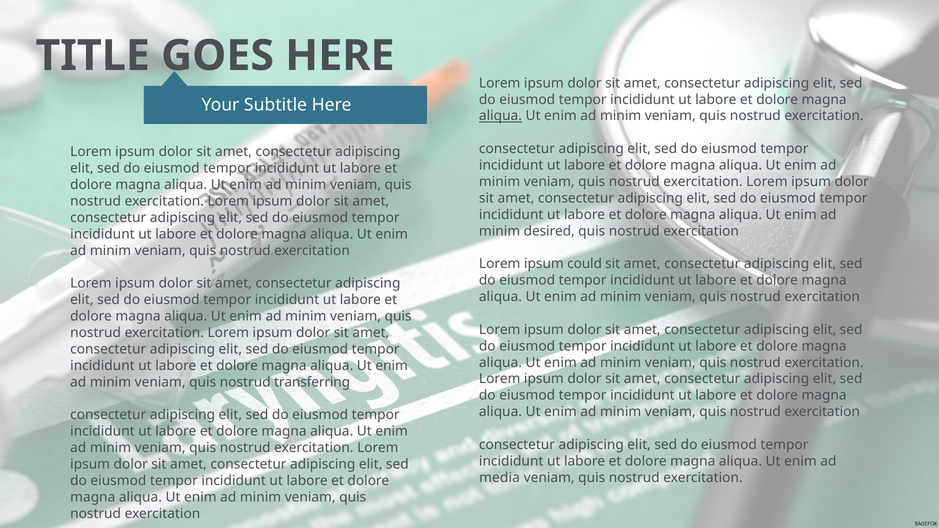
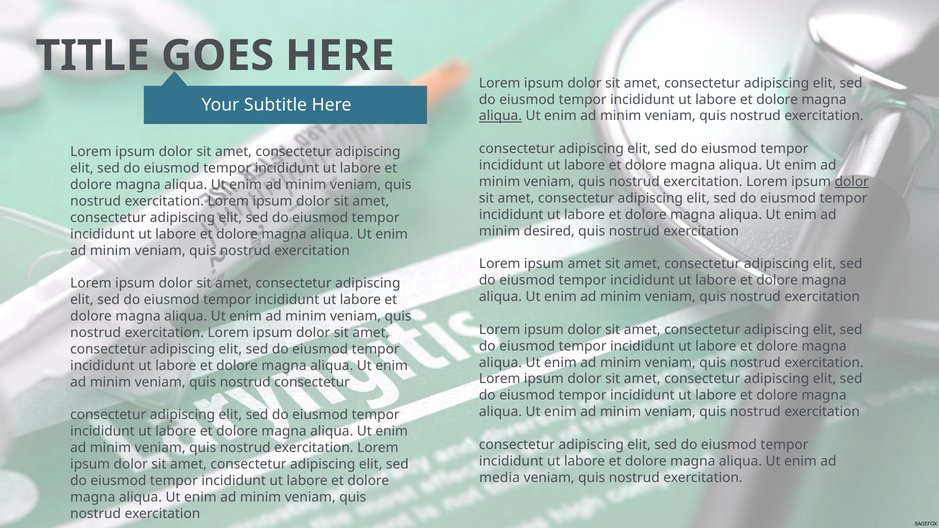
dolor underline: none -> present (852, 182)
ipsum could: could -> amet (584, 264)
nostrud transferring: transferring -> consectetur (312, 382)
